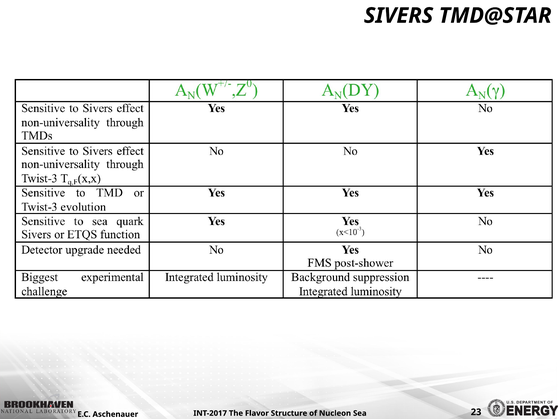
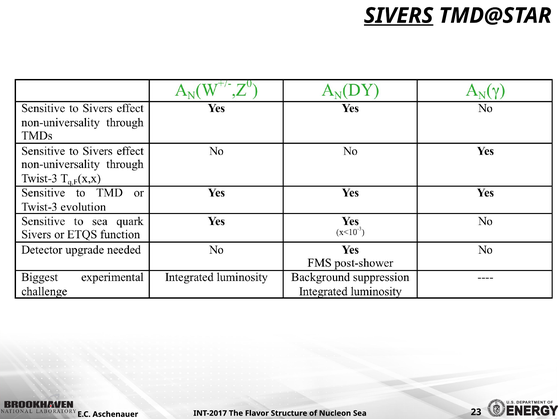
SIVERS underline: none -> present (399, 16)
